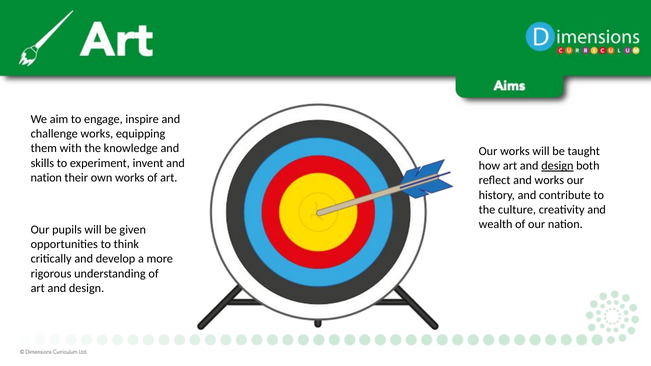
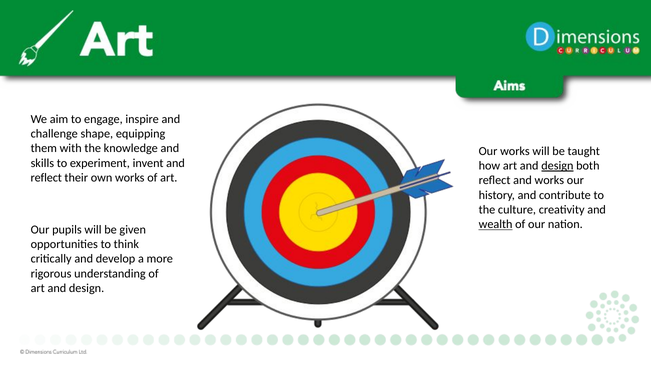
challenge works: works -> shape (97, 134)
nation: nation -> reflect (46, 178)
wealth underline: none -> present (496, 225)
